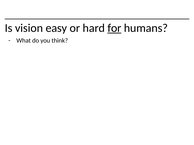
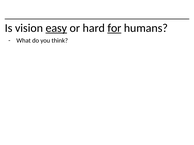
easy underline: none -> present (56, 28)
